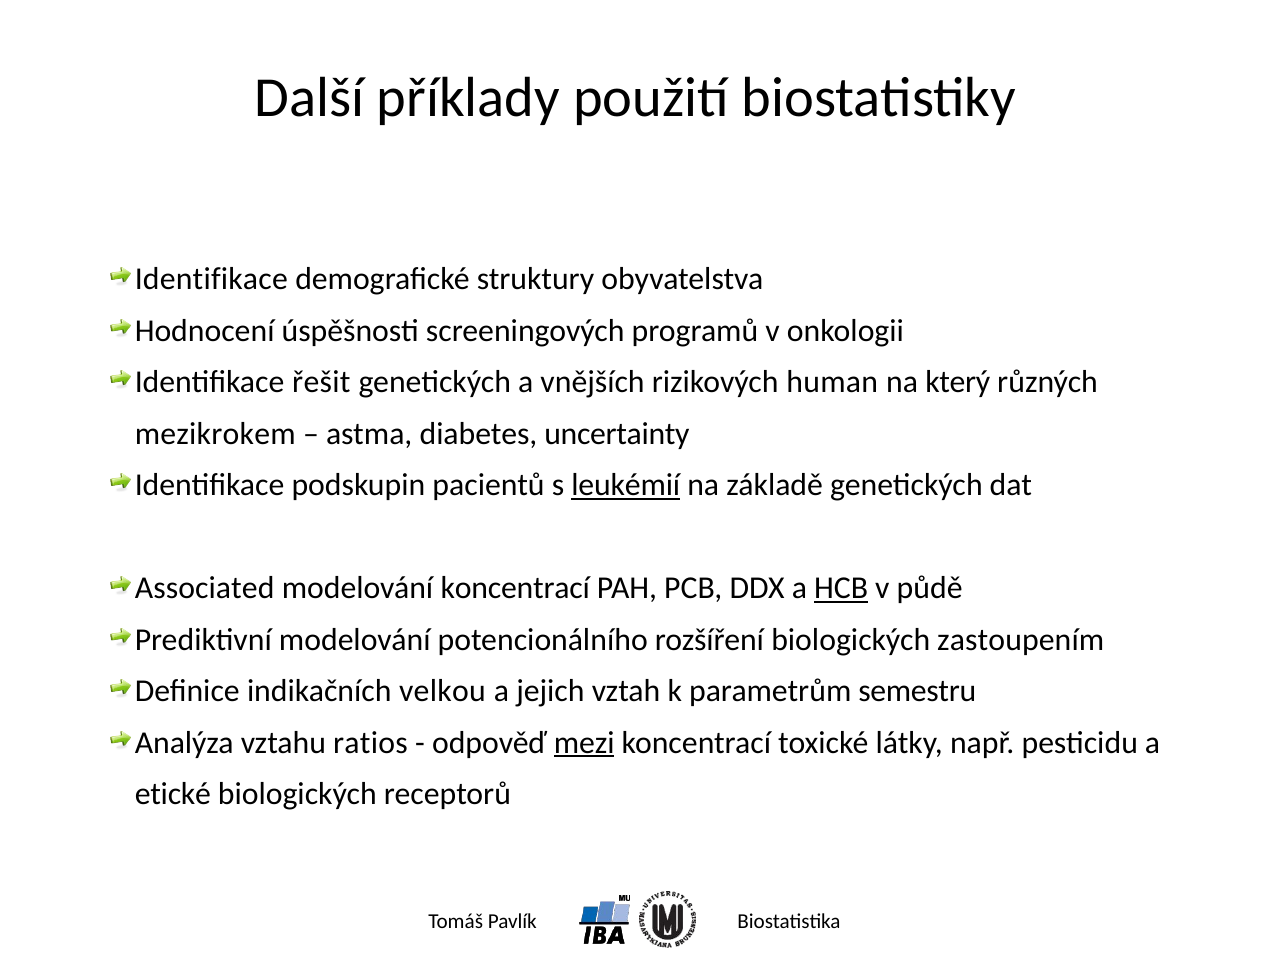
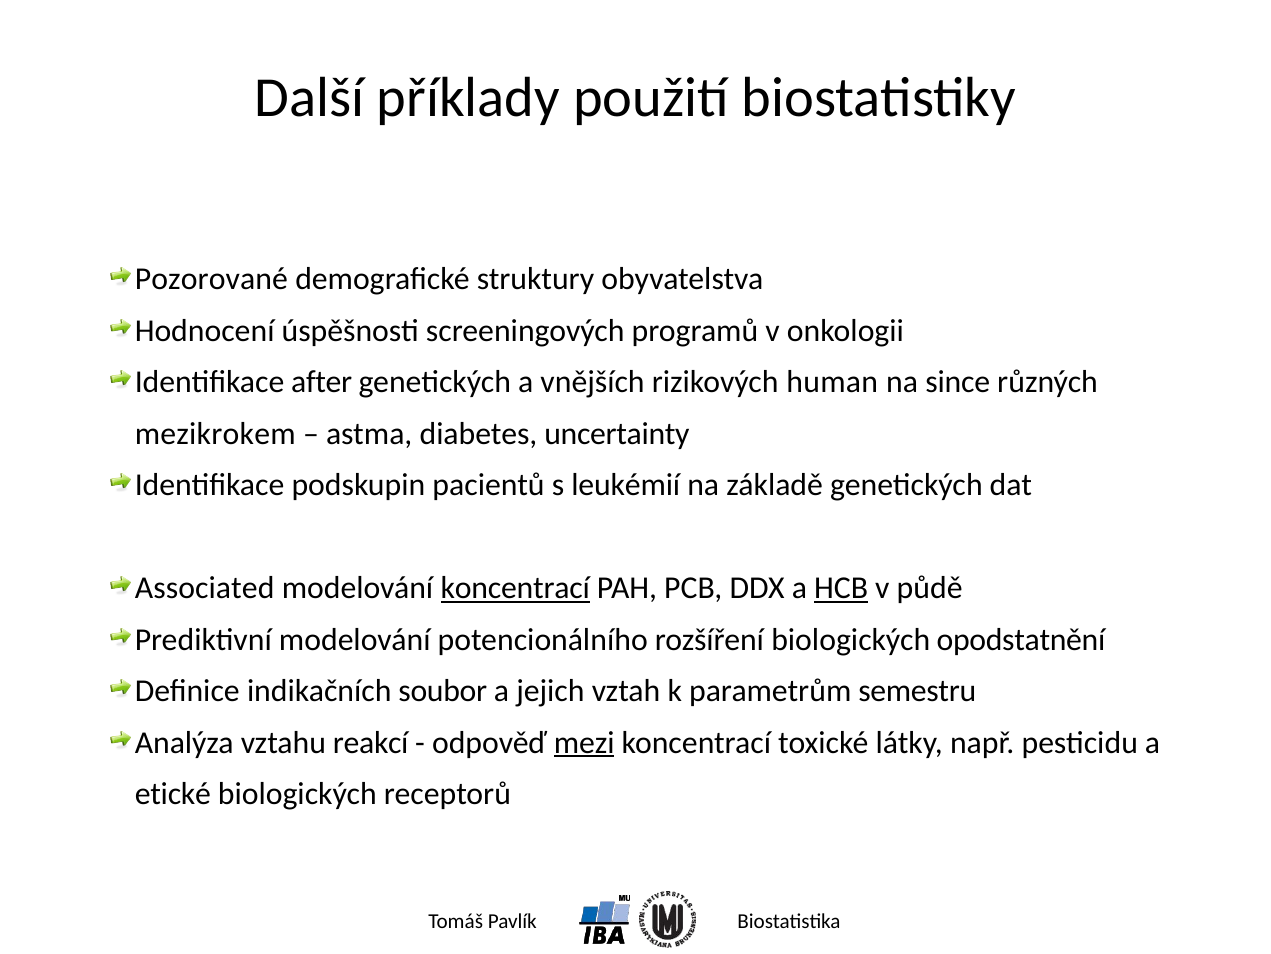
Identifikace: Identifikace -> Pozorované (211, 279)
řešit: řešit -> after (322, 382)
který: který -> since (958, 382)
leukémií underline: present -> none (626, 485)
koncentrací underline: none -> present (515, 588)
zastoupením: zastoupením -> opodstatnění (1021, 639)
velkou: velkou -> soubor (443, 691)
ratios: ratios -> reakcí (371, 742)
